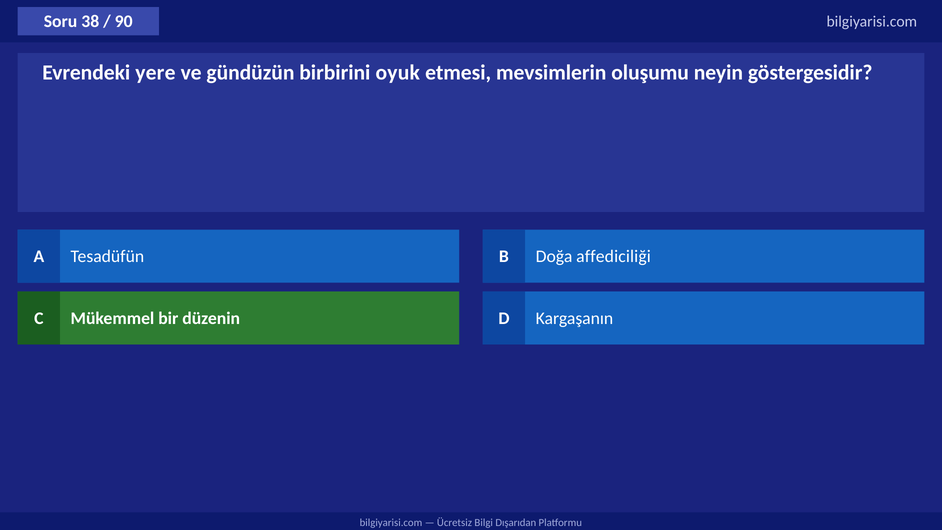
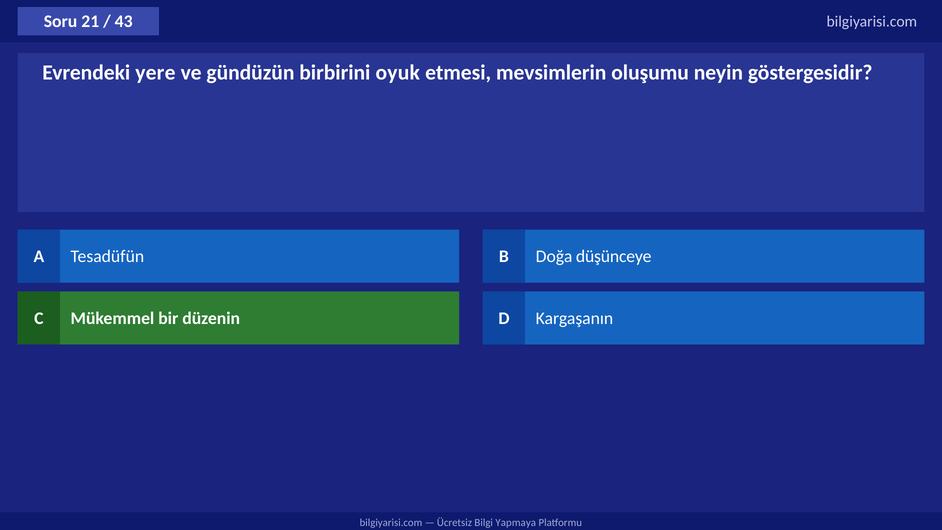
38: 38 -> 21 (90, 22)
90: 90 -> 43 (124, 22)
affediciliği: affediciliği -> düşünceye (614, 256)
Dışarıdan: Dışarıdan -> Yapmaya (516, 523)
